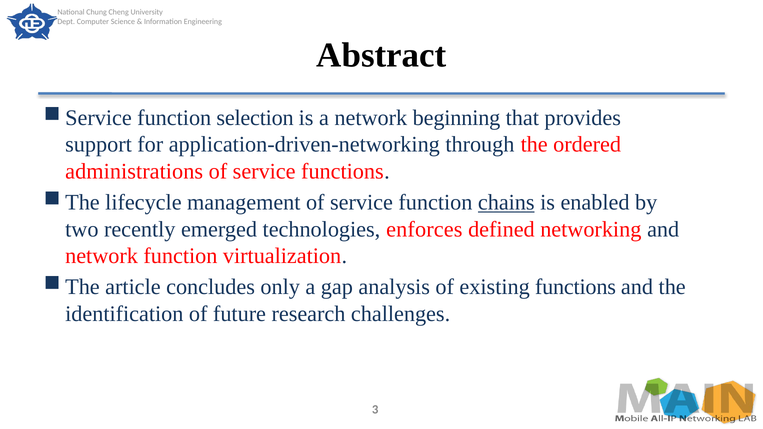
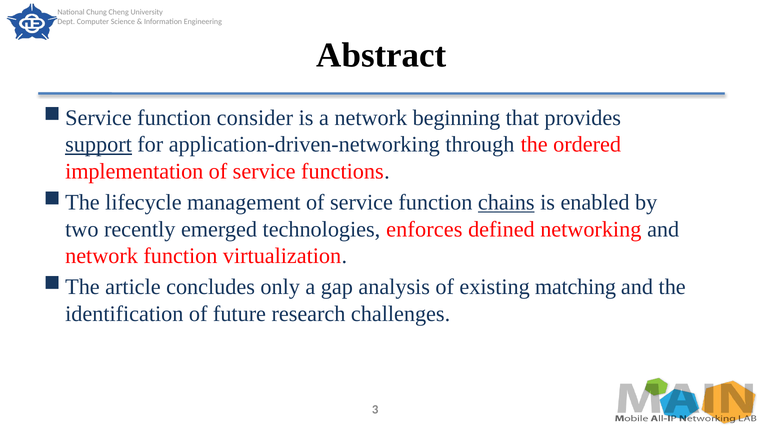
selection: selection -> consider (255, 118)
support underline: none -> present (99, 145)
administrations: administrations -> implementation (134, 171)
existing functions: functions -> matching (575, 287)
